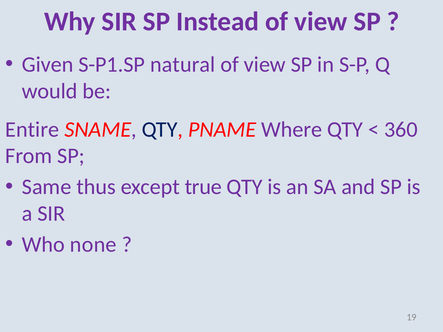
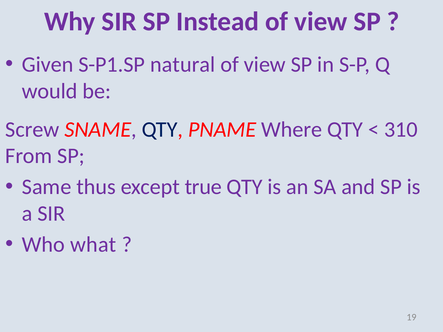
Entire: Entire -> Screw (32, 130)
360: 360 -> 310 (401, 130)
none: none -> what (93, 245)
